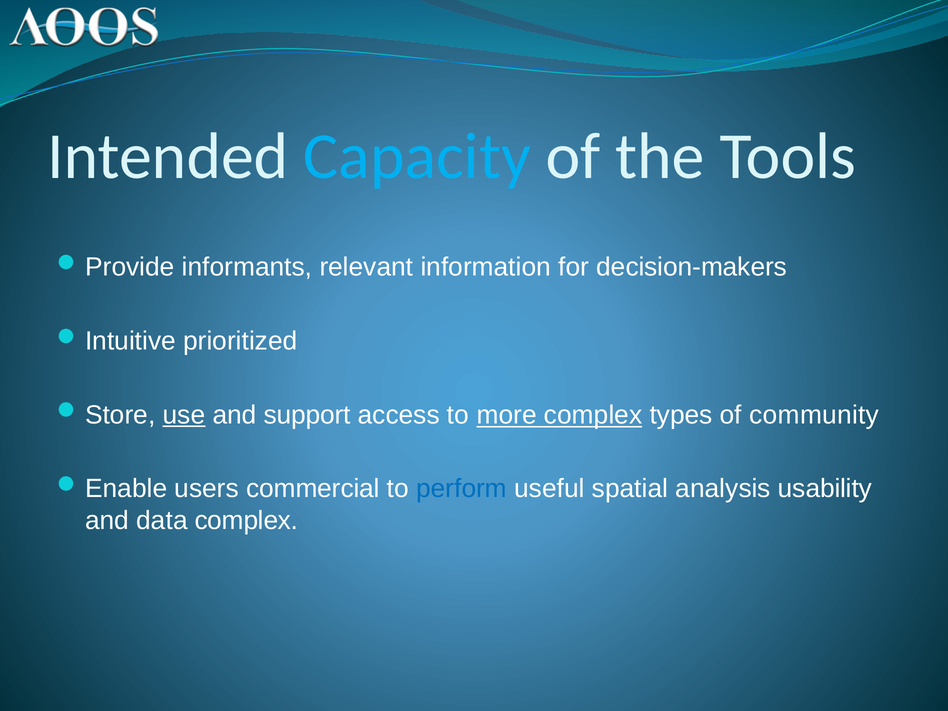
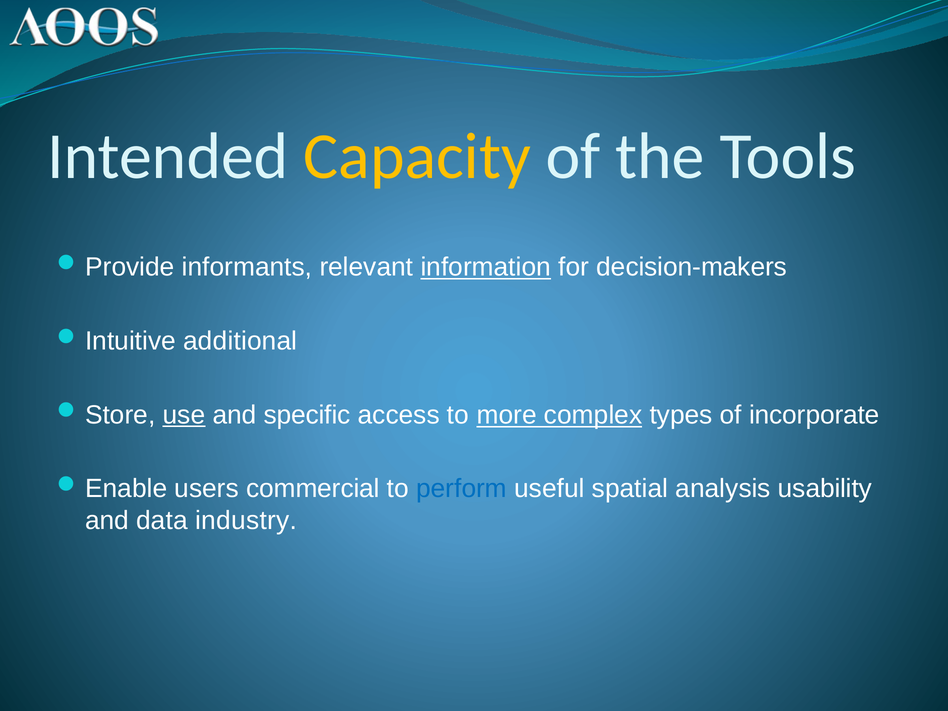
Capacity colour: light blue -> yellow (417, 157)
information underline: none -> present (486, 267)
prioritized: prioritized -> additional (240, 341)
support: support -> specific (307, 415)
community: community -> incorporate (814, 415)
data complex: complex -> industry (246, 520)
